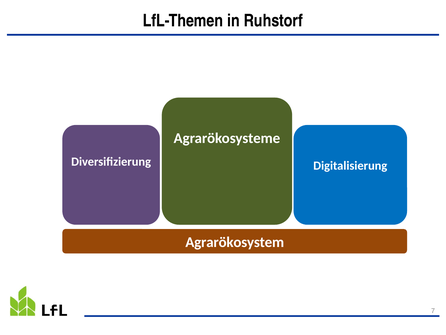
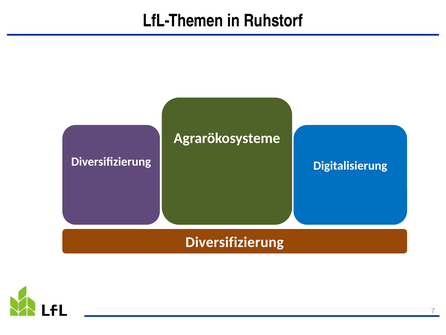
Agrarökosystem: Agrarökosystem -> Diversifizierung (235, 242)
